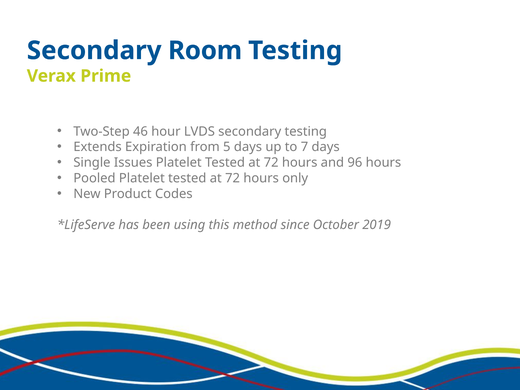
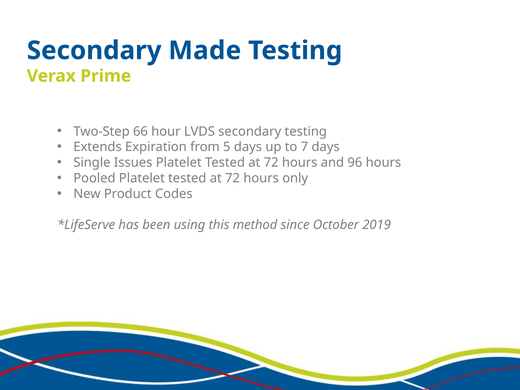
Room: Room -> Made (205, 51)
46: 46 -> 66 (140, 131)
